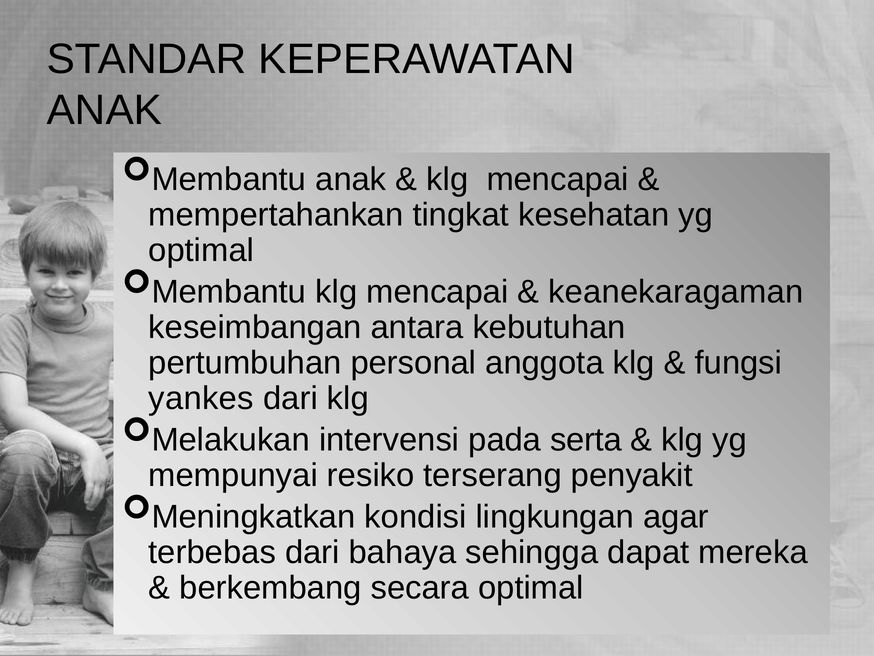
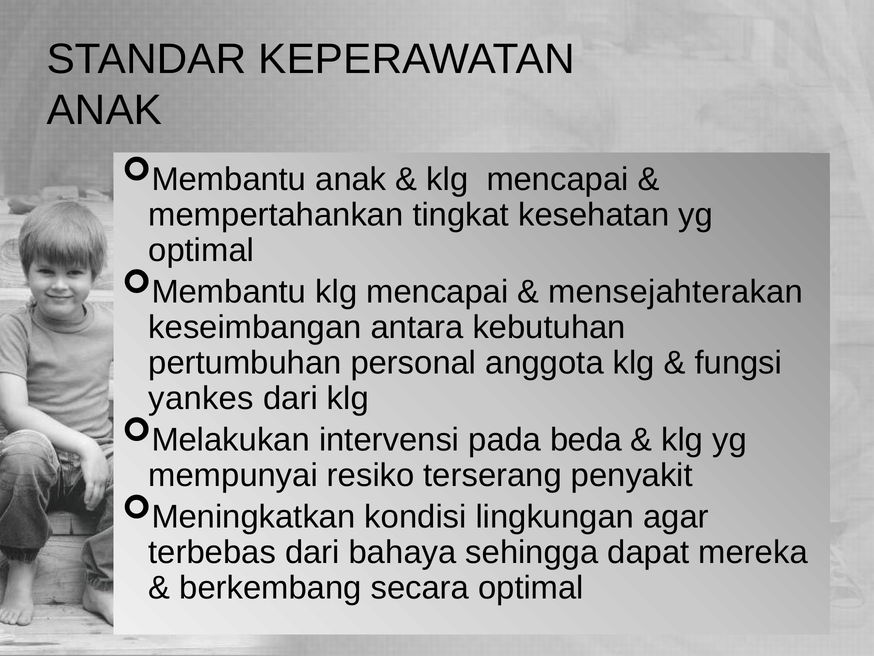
keanekaragaman: keanekaragaman -> mensejahterakan (676, 292)
serta: serta -> beda (586, 439)
